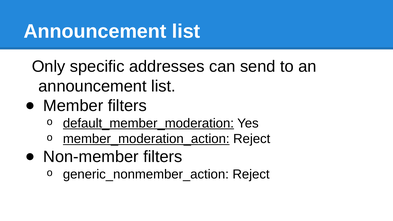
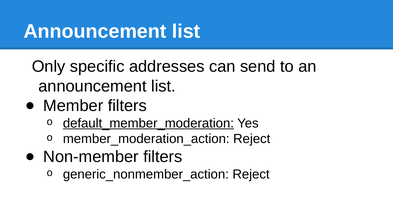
member_moderation_action underline: present -> none (146, 139)
